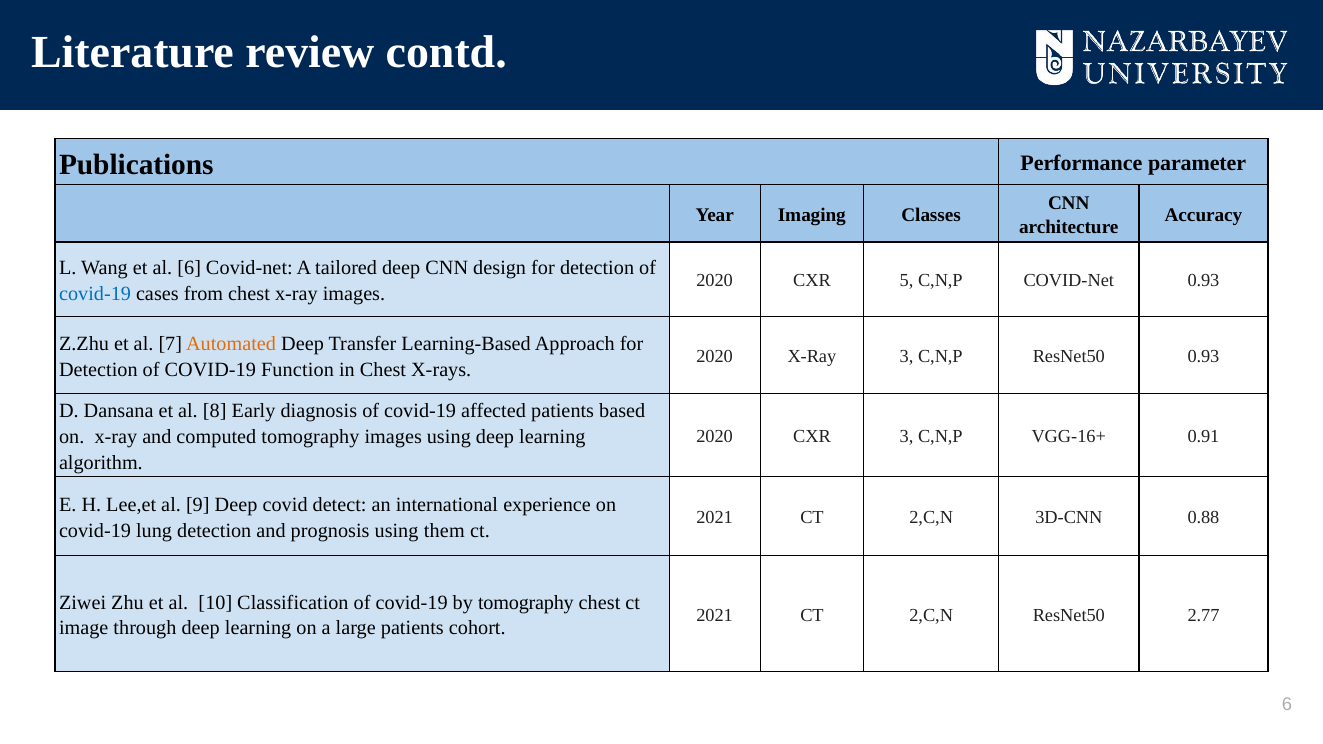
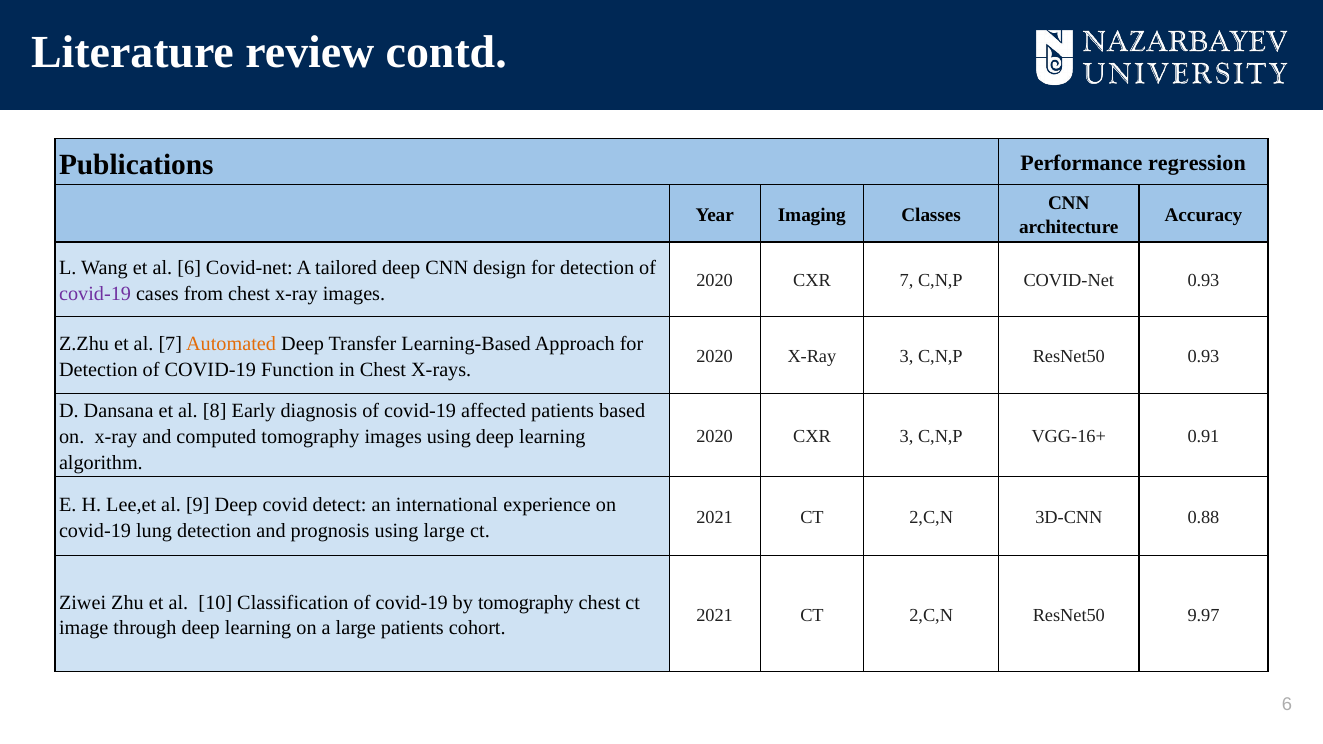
parameter: parameter -> regression (1197, 164)
CXR 5: 5 -> 7 (907, 281)
covid-19 colour: blue -> purple (95, 294)
using them: them -> large (444, 531)
2.77: 2.77 -> 9.97 (1204, 615)
